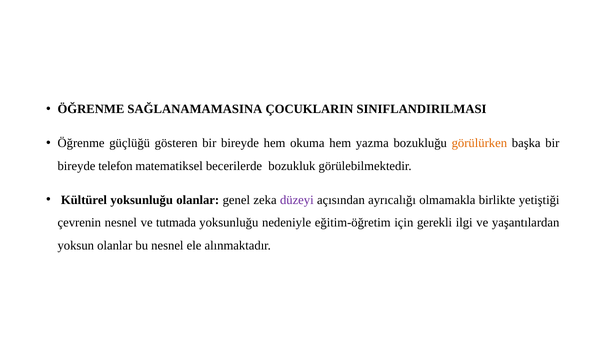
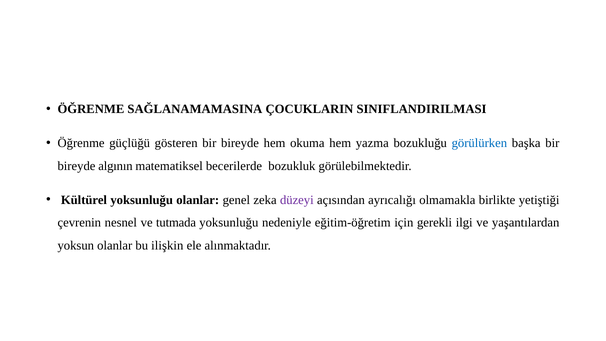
görülürken colour: orange -> blue (479, 143)
telefon: telefon -> algının (115, 166)
bu nesnel: nesnel -> ilişkin (167, 245)
